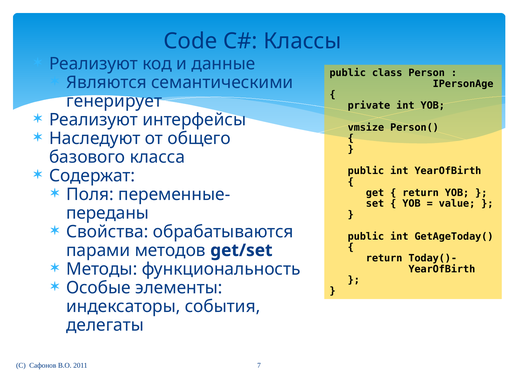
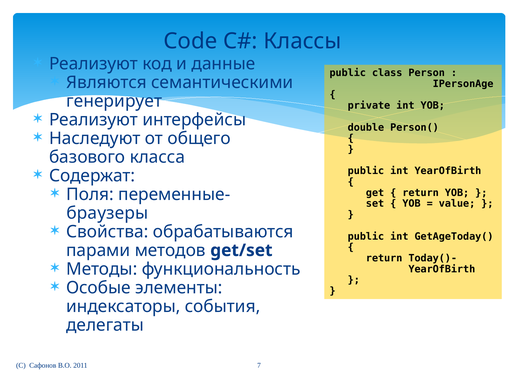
vmsize: vmsize -> double (366, 127)
переданы: переданы -> браузеры (107, 213)
